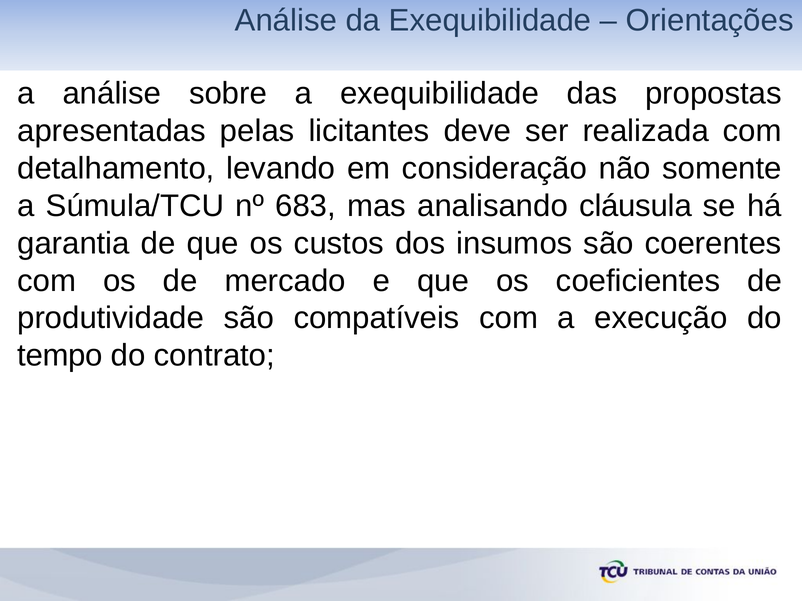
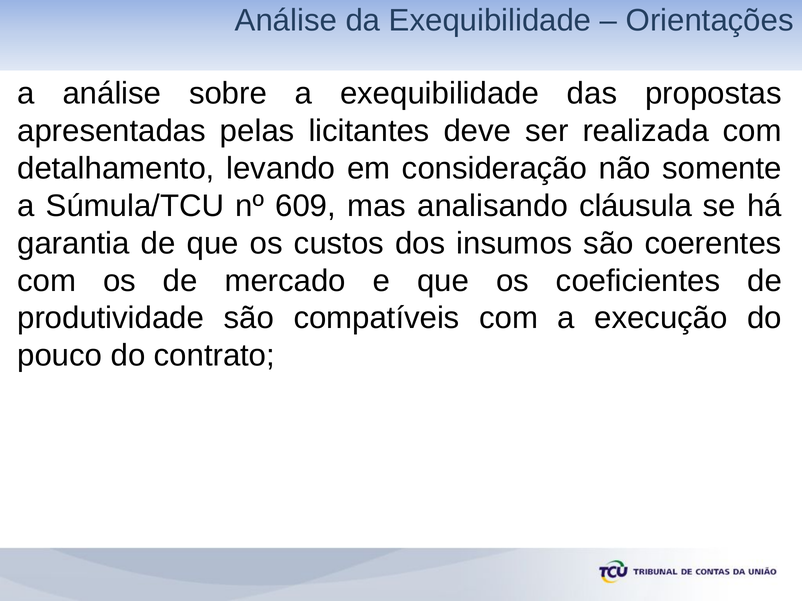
683: 683 -> 609 (306, 206)
tempo: tempo -> pouco (60, 356)
